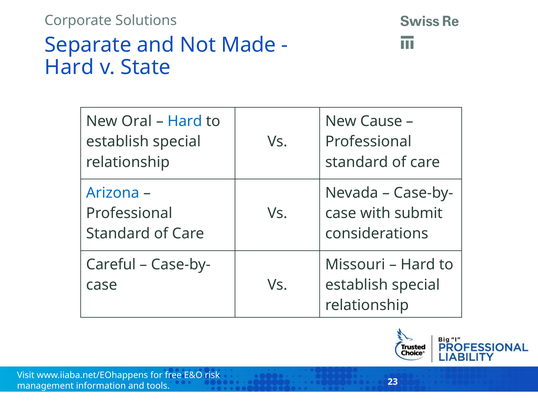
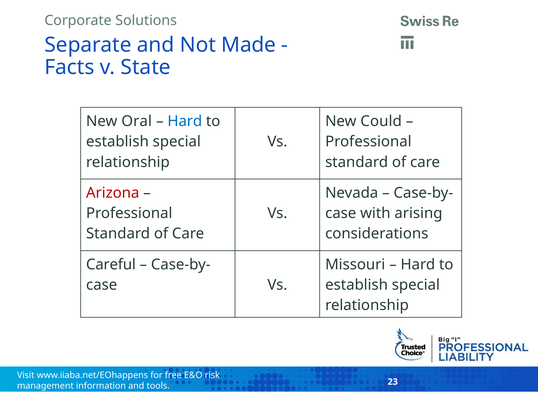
Hard: Hard -> Facts (69, 67)
Cause: Cause -> Could (381, 121)
Arizona colour: blue -> red (113, 193)
submit: submit -> arising (418, 214)
